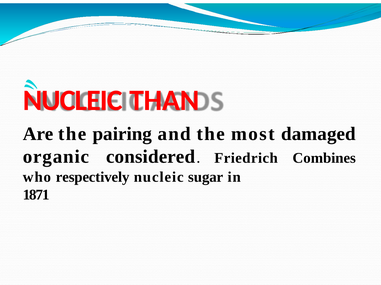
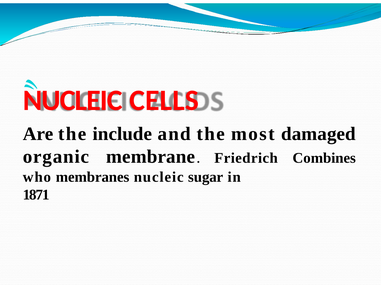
THAN: THAN -> CELLS (164, 101)
pairing: pairing -> include (122, 134)
considered: considered -> membrane (151, 157)
respectively: respectively -> membranes (93, 177)
